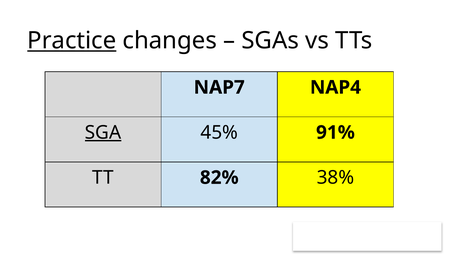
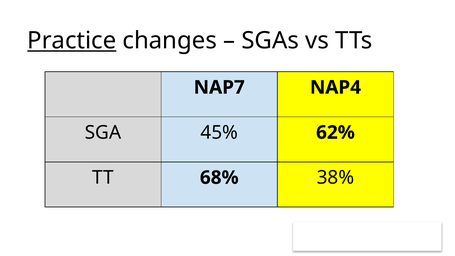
SGA underline: present -> none (103, 132)
91%: 91% -> 62% (335, 132)
82%: 82% -> 68% (219, 178)
